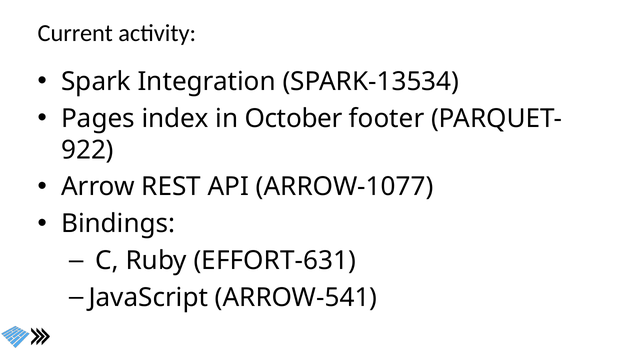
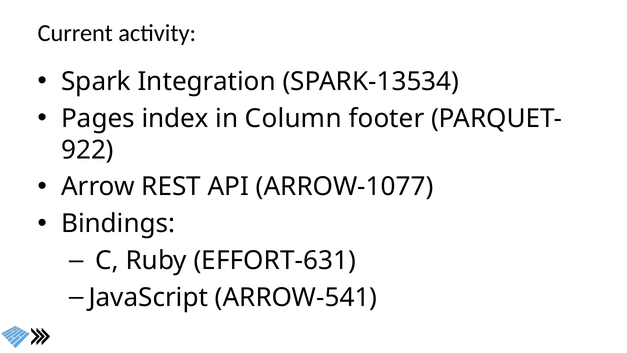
October: October -> Column (293, 118)
